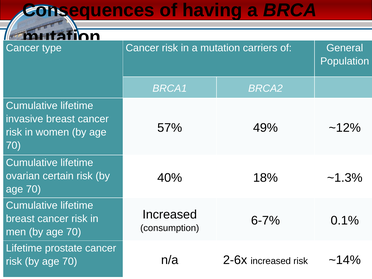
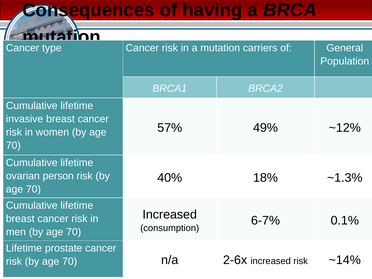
certain: certain -> person (58, 176)
